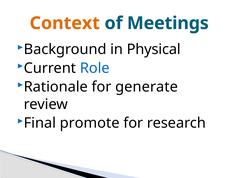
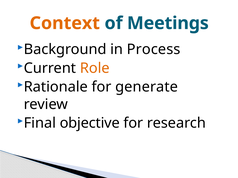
Physical: Physical -> Process (154, 49)
Role colour: blue -> orange (95, 68)
promote: promote -> objective (90, 123)
